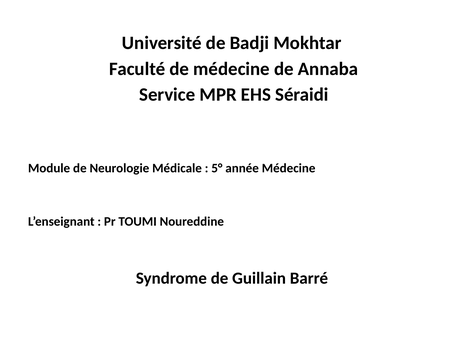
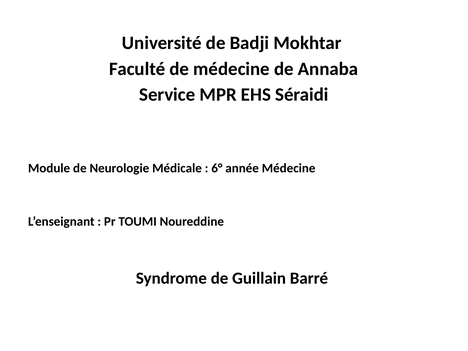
5°: 5° -> 6° (217, 168)
